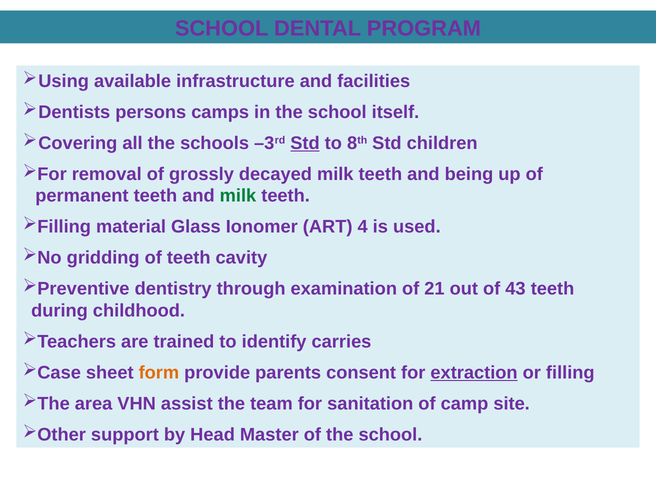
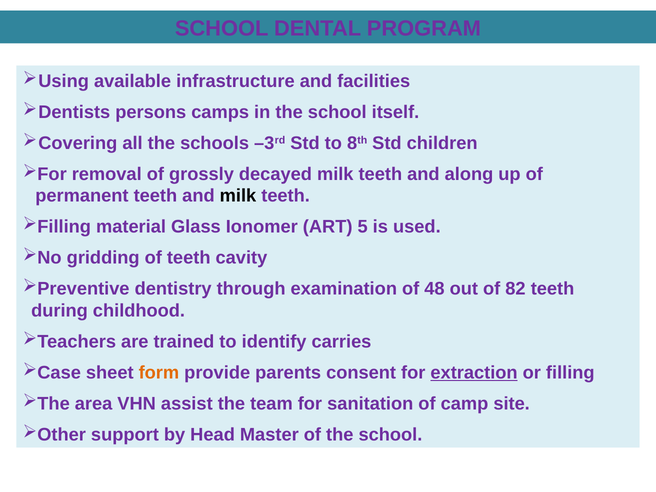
Std underline: present -> none (305, 143)
being: being -> along (469, 174)
milk colour: green -> black (238, 196)
4: 4 -> 5 (363, 227)
21: 21 -> 48 (434, 289)
43: 43 -> 82 (515, 289)
